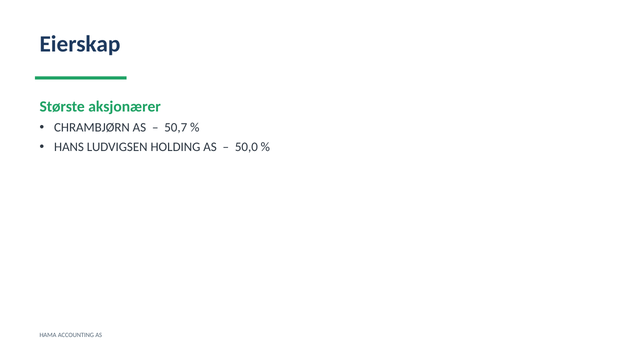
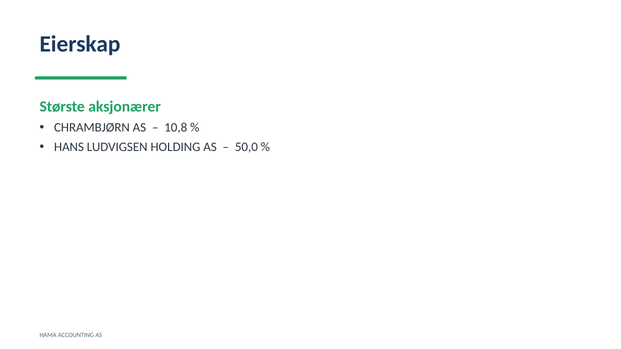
50,7: 50,7 -> 10,8 (176, 128)
